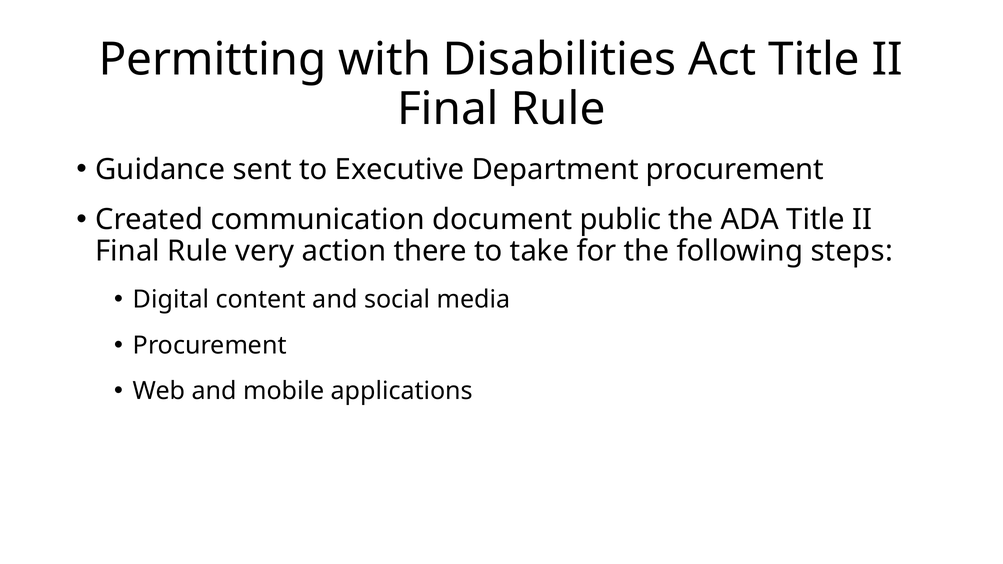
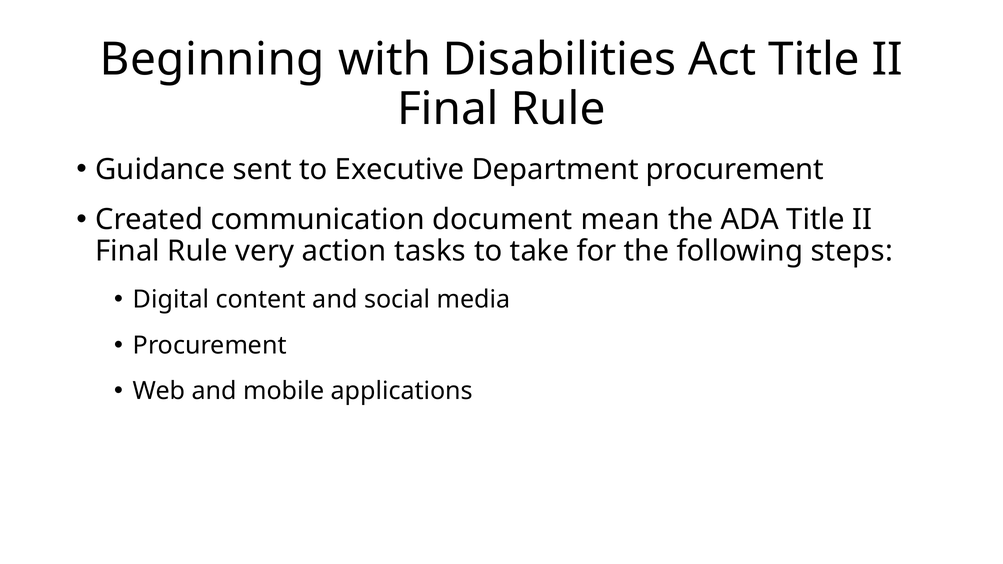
Permitting: Permitting -> Beginning (212, 59)
public: public -> mean (620, 220)
there: there -> tasks (430, 251)
